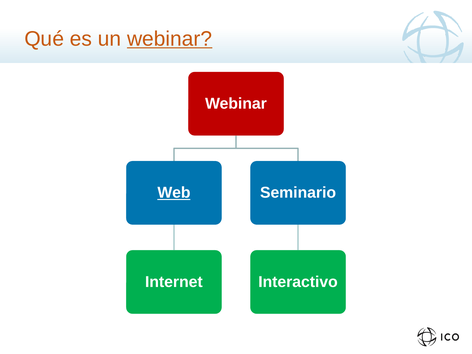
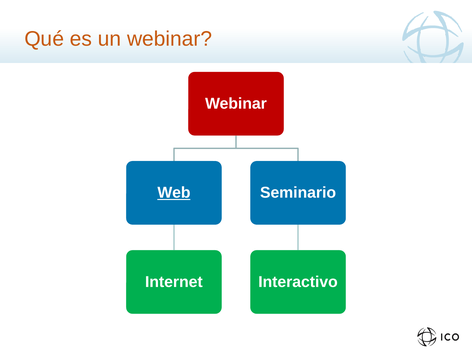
webinar underline: present -> none (170, 39)
